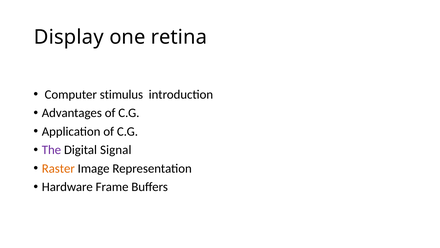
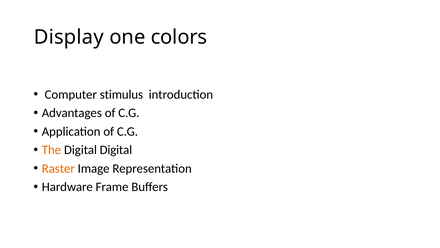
retina: retina -> colors (179, 37)
The colour: purple -> orange (51, 150)
Digital Signal: Signal -> Digital (116, 150)
